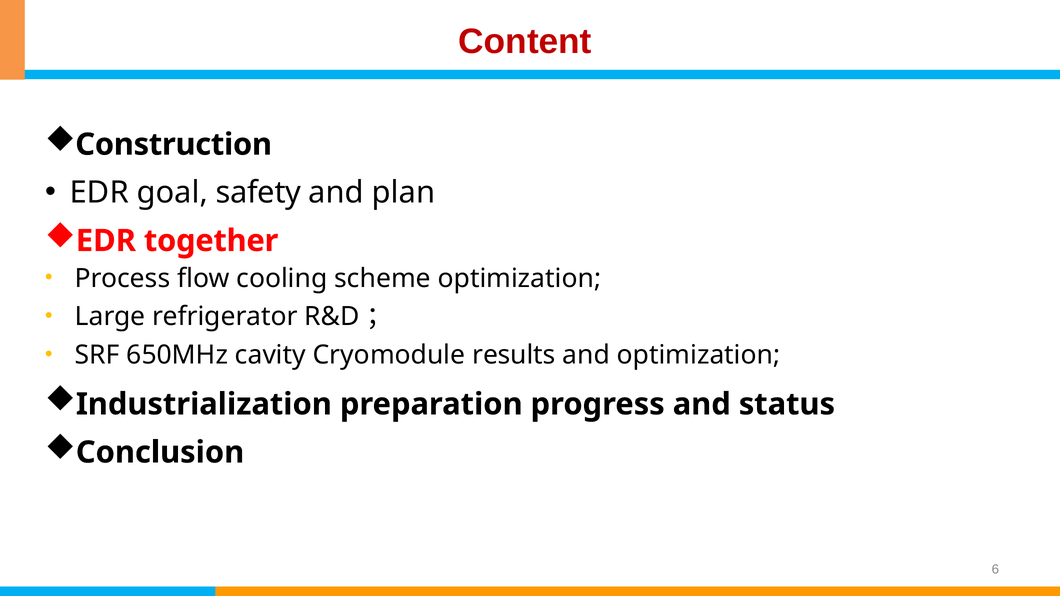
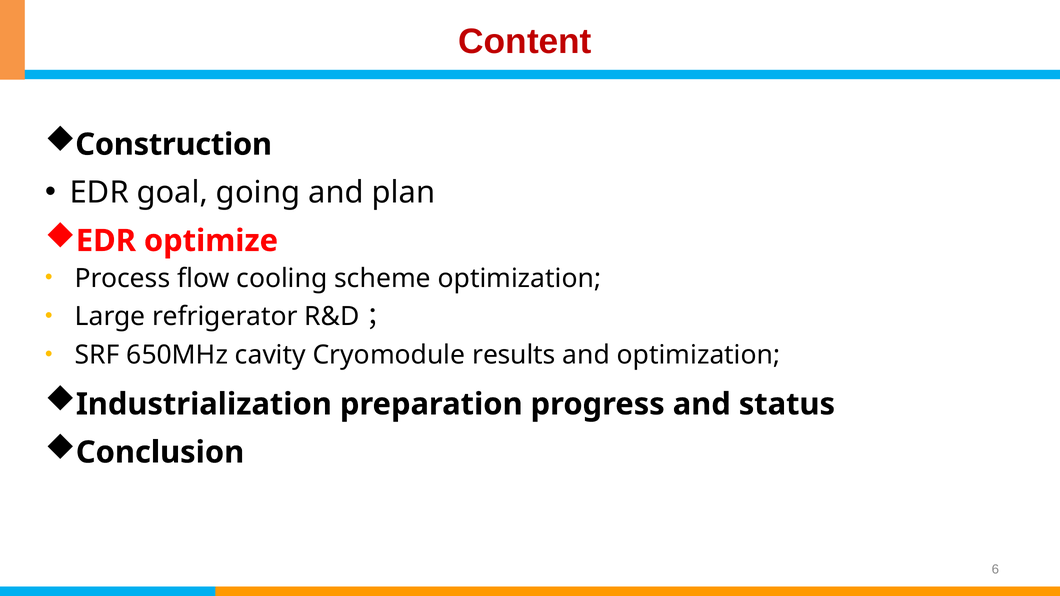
safety: safety -> going (258, 193)
together: together -> optimize (211, 241)
